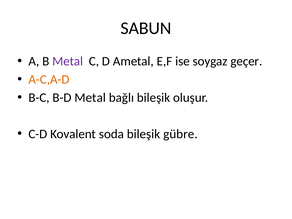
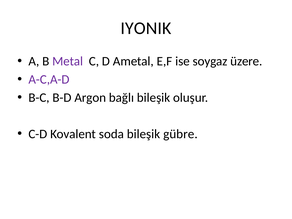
SABUN: SABUN -> IYONIK (146, 28)
geçer: geçer -> üzere (246, 61)
A-C,A-D colour: orange -> purple (49, 79)
B-D Metal: Metal -> Argon (90, 98)
